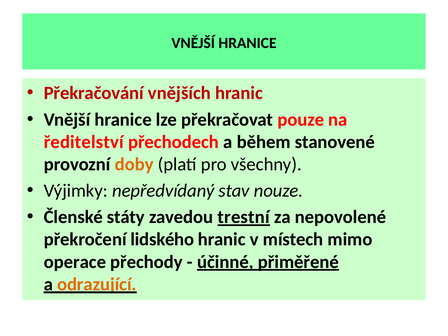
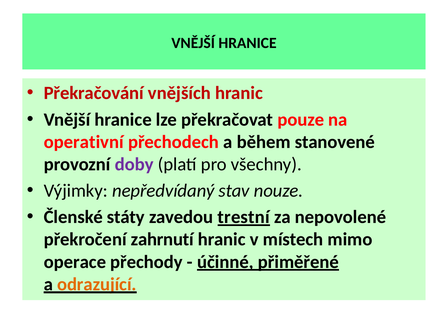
ředitelství: ředitelství -> operativní (84, 142)
doby colour: orange -> purple (134, 164)
lidského: lidského -> zahrnutí (162, 240)
